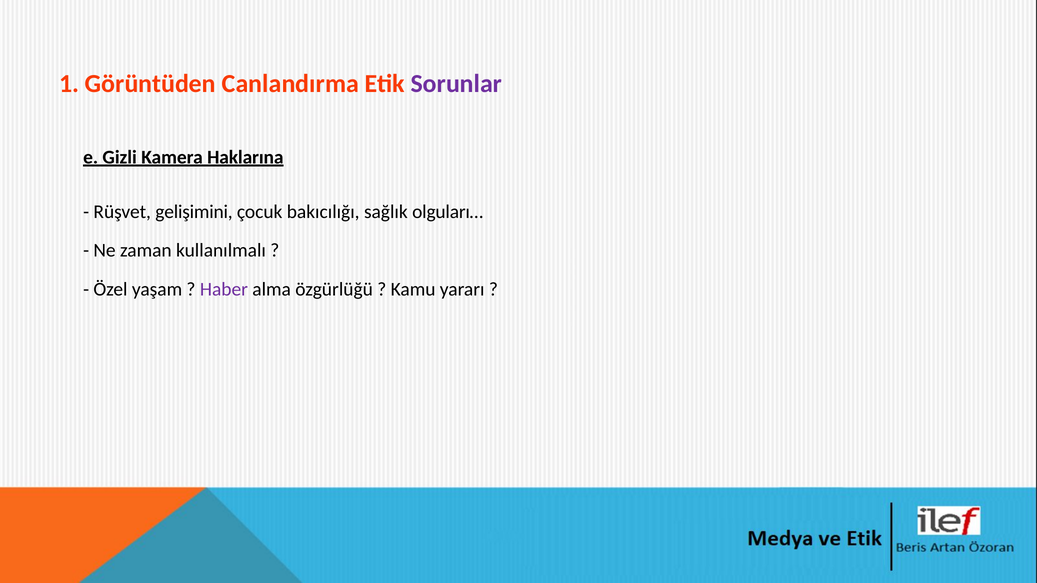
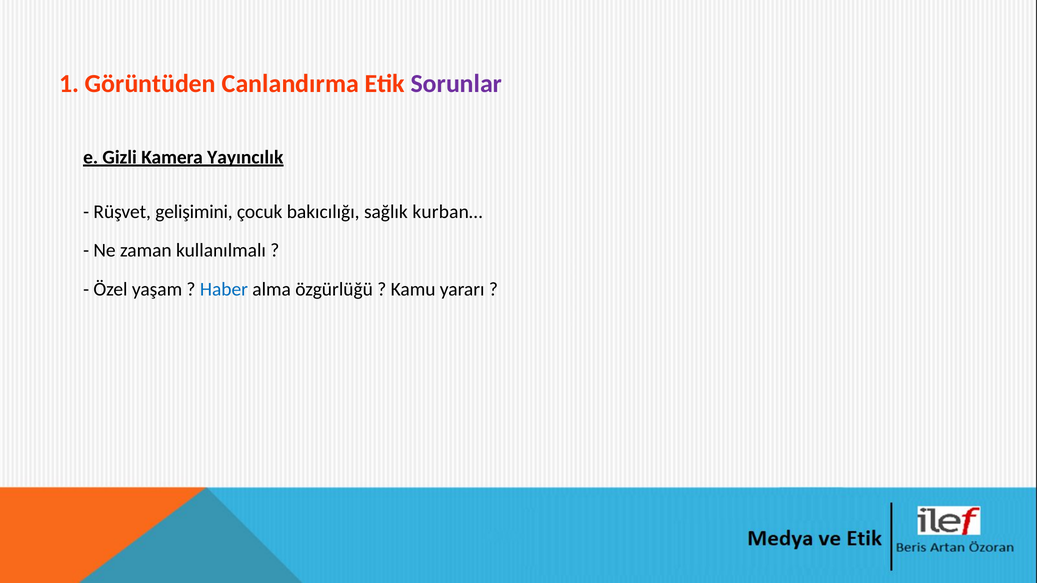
Haklarına: Haklarına -> Yayıncılık (245, 157)
olguları…: olguları… -> kurban… (447, 212)
Haber colour: purple -> blue (224, 289)
